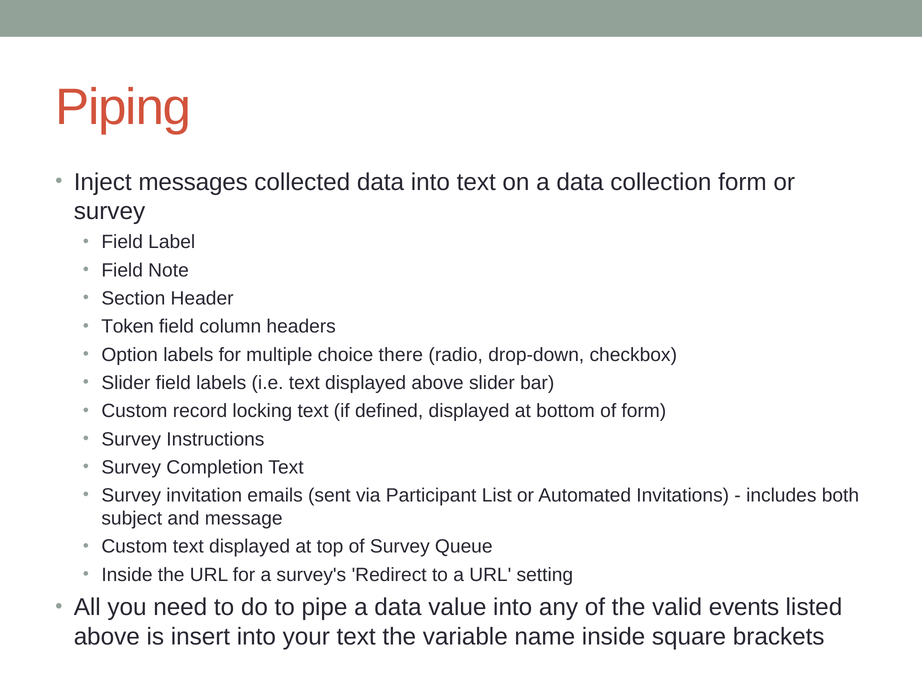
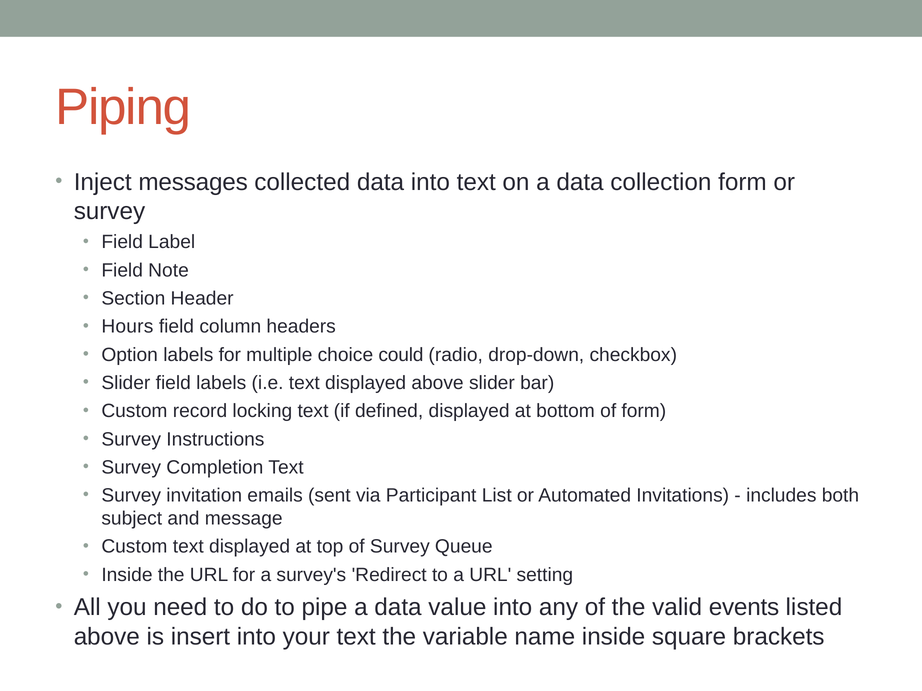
Token: Token -> Hours (127, 327)
there: there -> could (401, 355)
